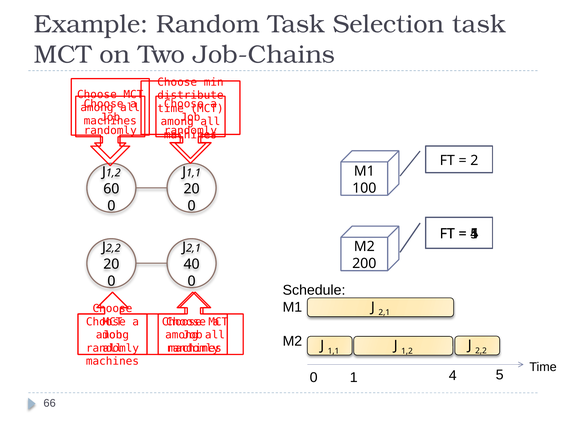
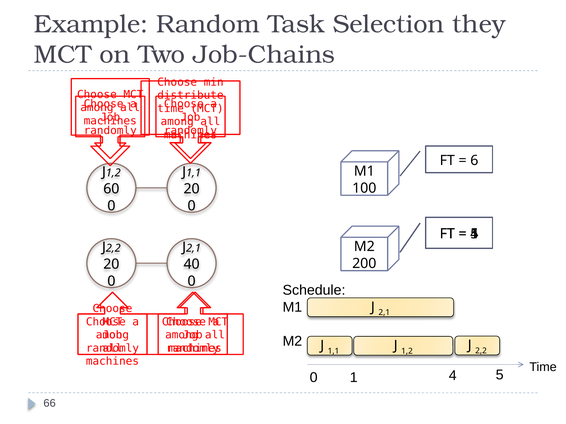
Selection task: task -> they (479, 24)
2: 2 -> 6 (474, 161)
